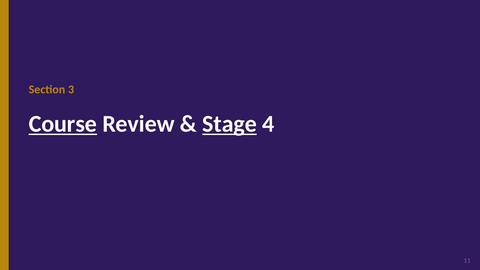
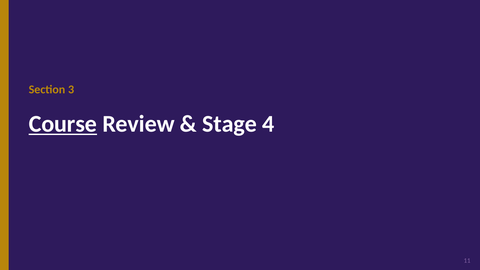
Stage underline: present -> none (230, 124)
